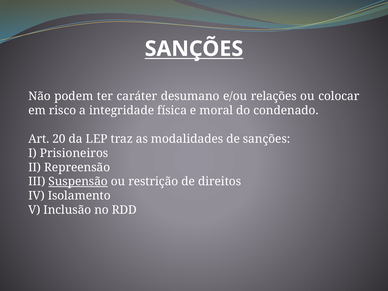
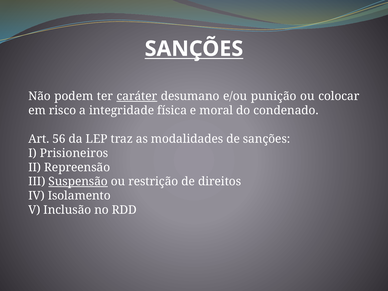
caráter underline: none -> present (137, 96)
relações: relações -> punição (274, 96)
20: 20 -> 56 (59, 139)
